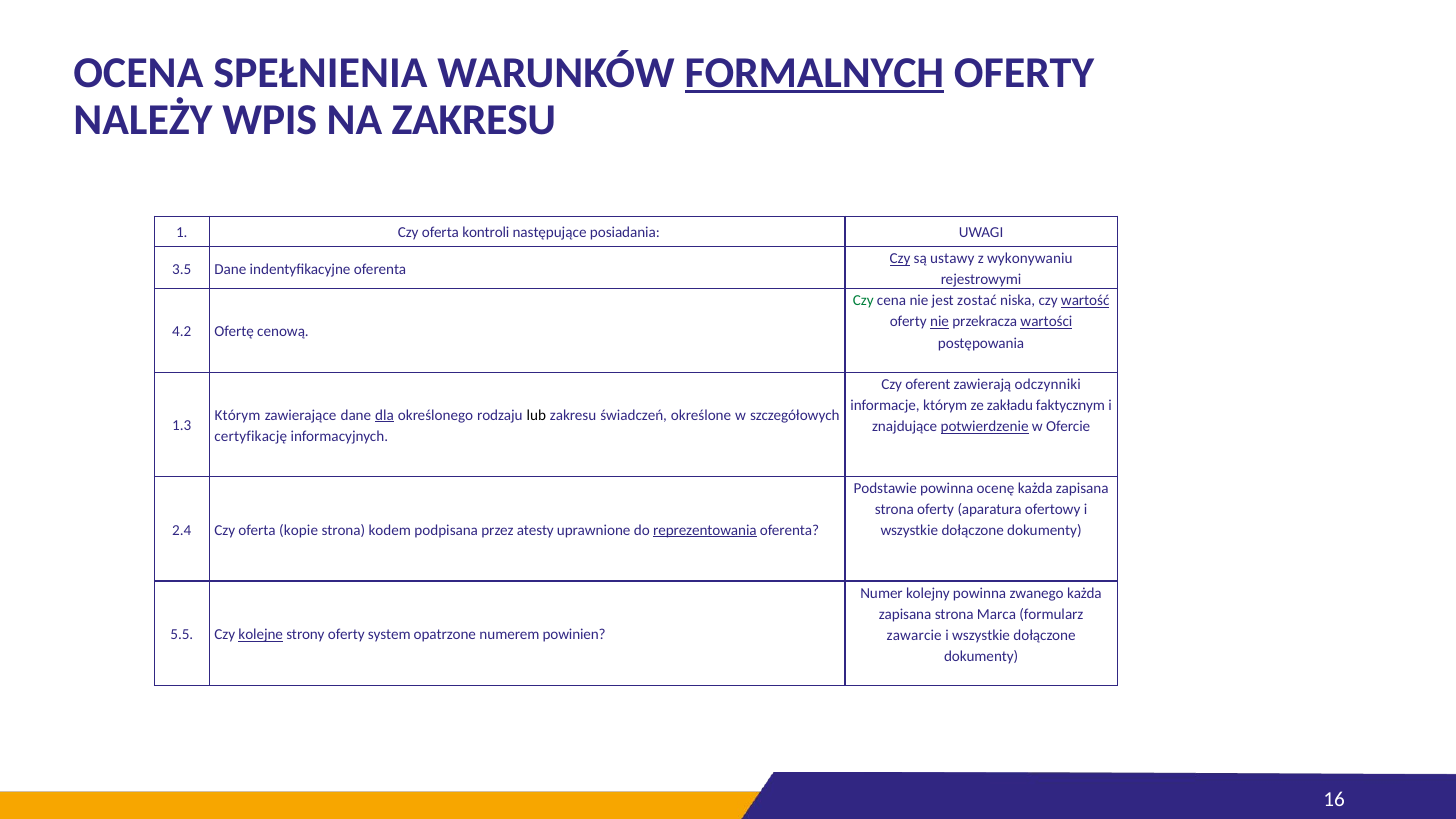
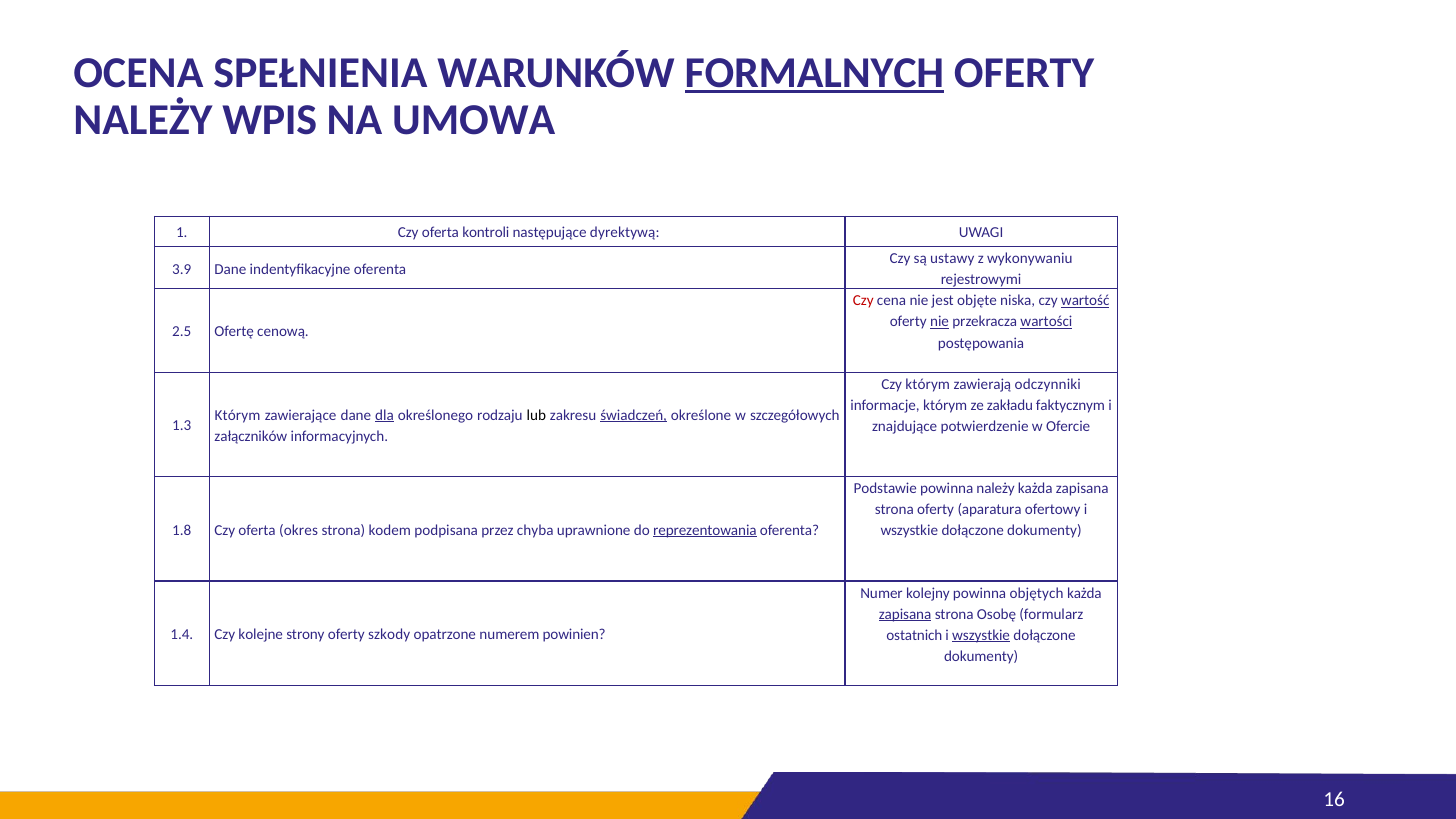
NA ZAKRESU: ZAKRESU -> UMOWA (474, 120)
posiadania: posiadania -> dyrektywą (625, 233)
Czy underline: present -> none (900, 258)
3.5: 3.5 -> 3.9 (182, 269)
Czy colour: green -> red (863, 301)
zostać: zostać -> objęte (977, 301)
4.2: 4.2 -> 2.5 (182, 332)
Czy oferent: oferent -> którym (928, 384)
świadczeń underline: none -> present (634, 415)
potwierdzenie underline: present -> none (985, 427)
certyfikację: certyfikację -> załączników (251, 436)
powinna ocenę: ocenę -> należy (996, 489)
2.4: 2.4 -> 1.8 (182, 530)
kopie: kopie -> okres (299, 530)
atesty: atesty -> chyba (535, 530)
zwanego: zwanego -> objętych (1037, 593)
zapisana underline: none -> present (905, 614)
Marca: Marca -> Osobę (997, 614)
5.5: 5.5 -> 1.4 (182, 635)
kolejne underline: present -> none (261, 635)
system: system -> szkody (389, 635)
zawarcie: zawarcie -> ostatnich (914, 635)
wszystkie underline: none -> present (981, 635)
